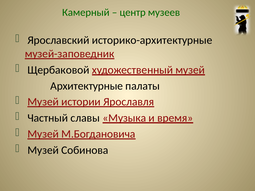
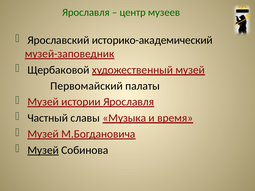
Камерный: Камерный -> Ярославля (86, 12)
историко-архитектурные: историко-архитектурные -> историко-академический (152, 40)
Архитектурные: Архитектурные -> Первомайский (87, 86)
Музей underline: none -> present (43, 150)
